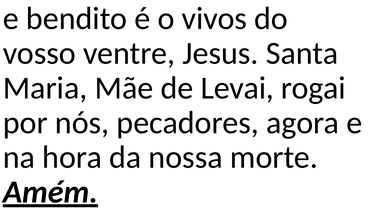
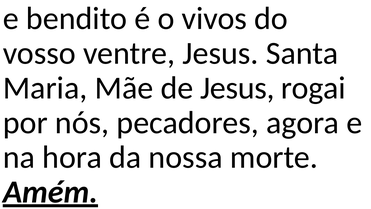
de Levai: Levai -> Jesus (237, 88)
